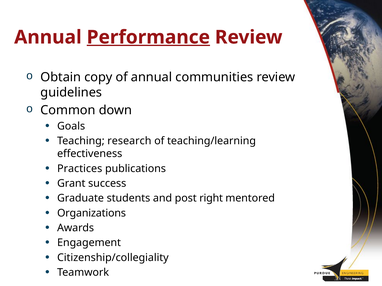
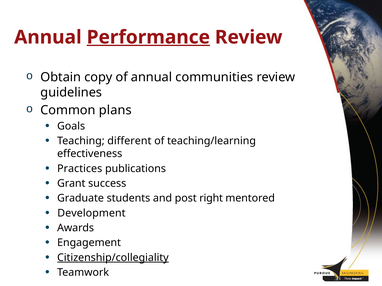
down: down -> plans (115, 110)
research: research -> different (129, 141)
Organizations: Organizations -> Development (91, 213)
Citizenship/collegiality underline: none -> present (113, 258)
